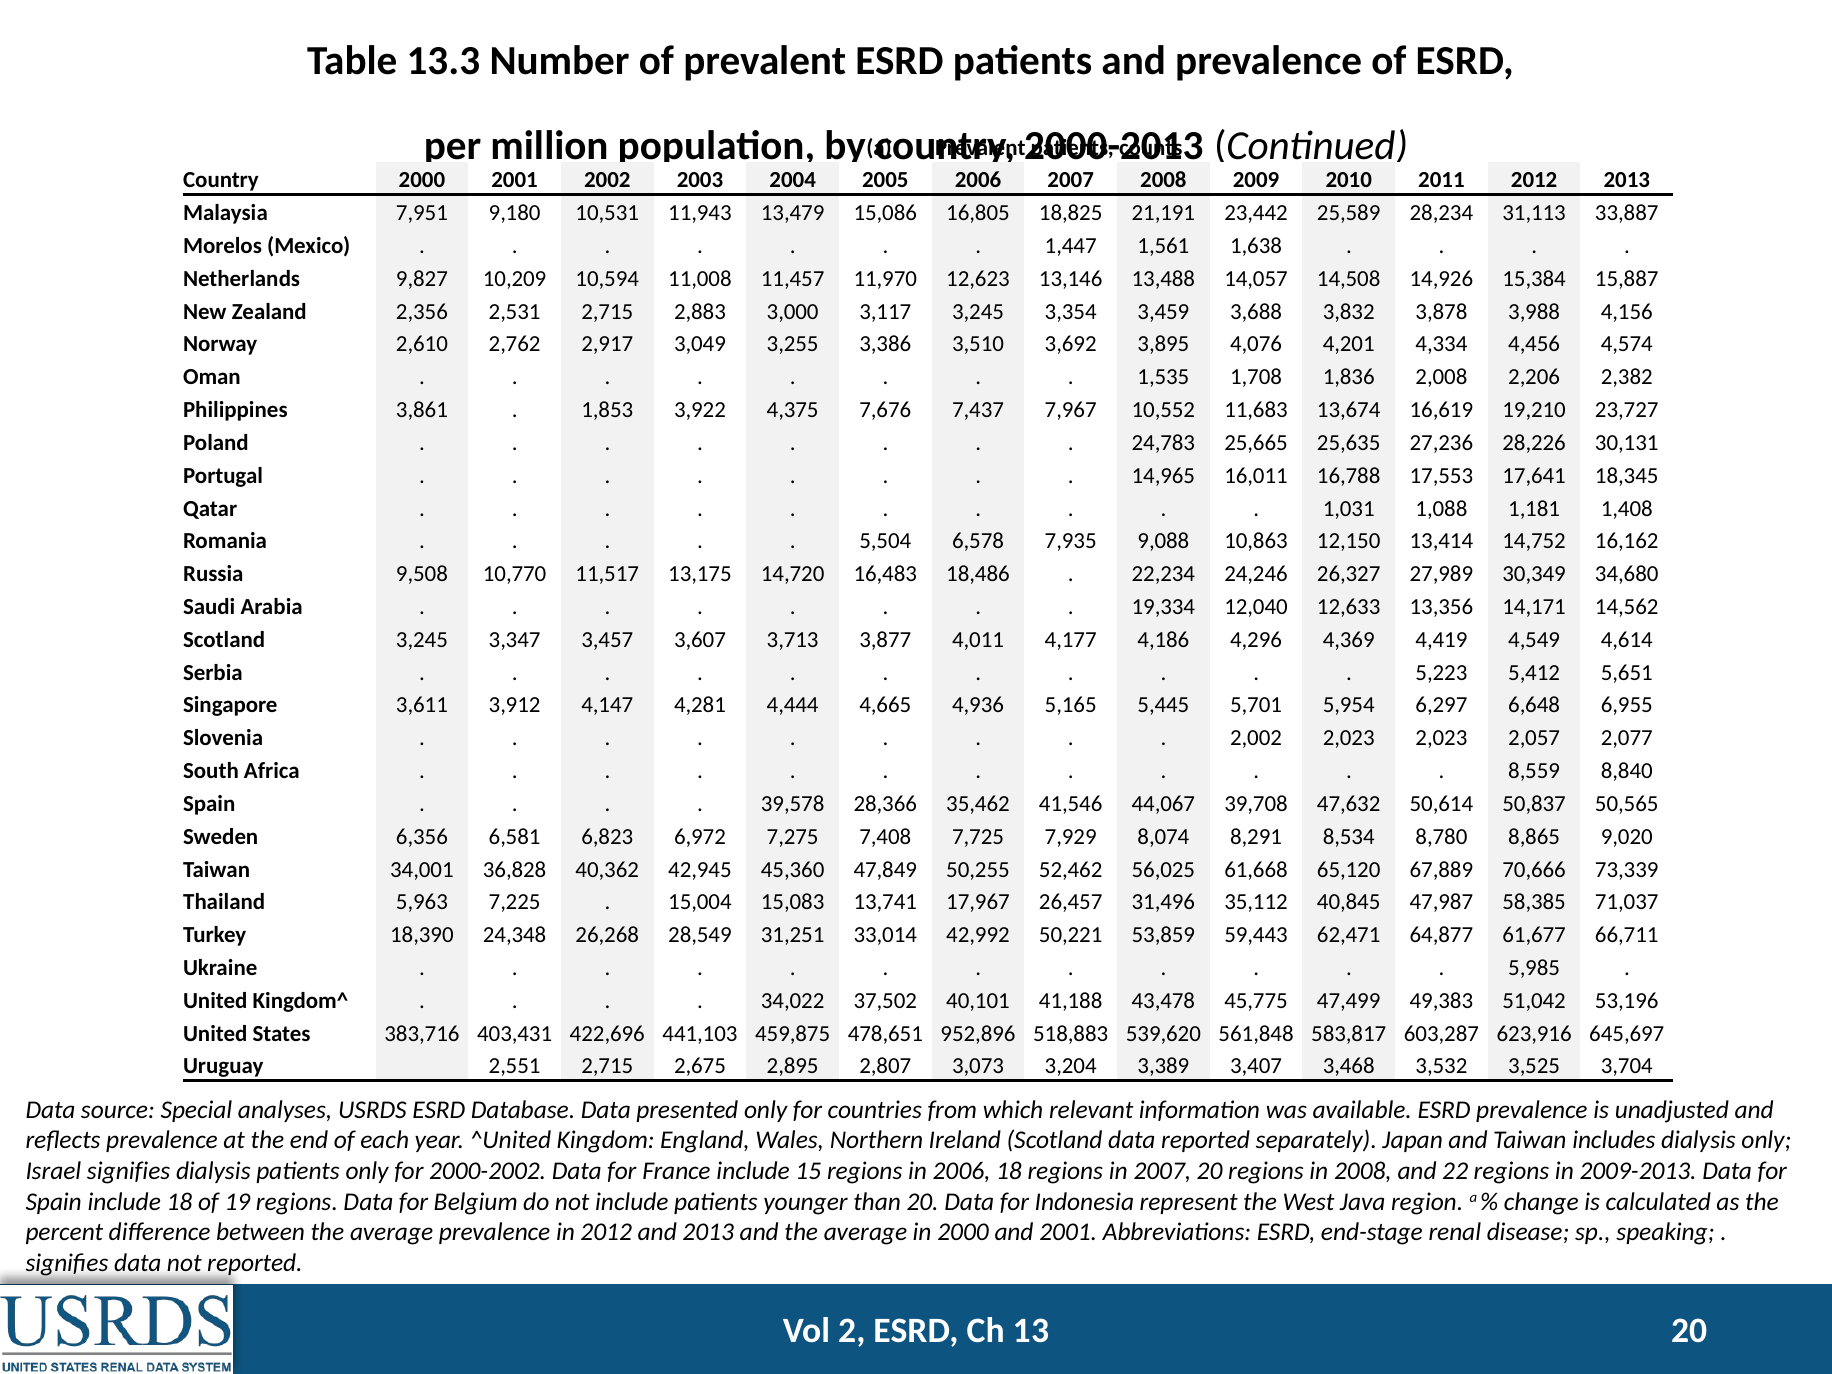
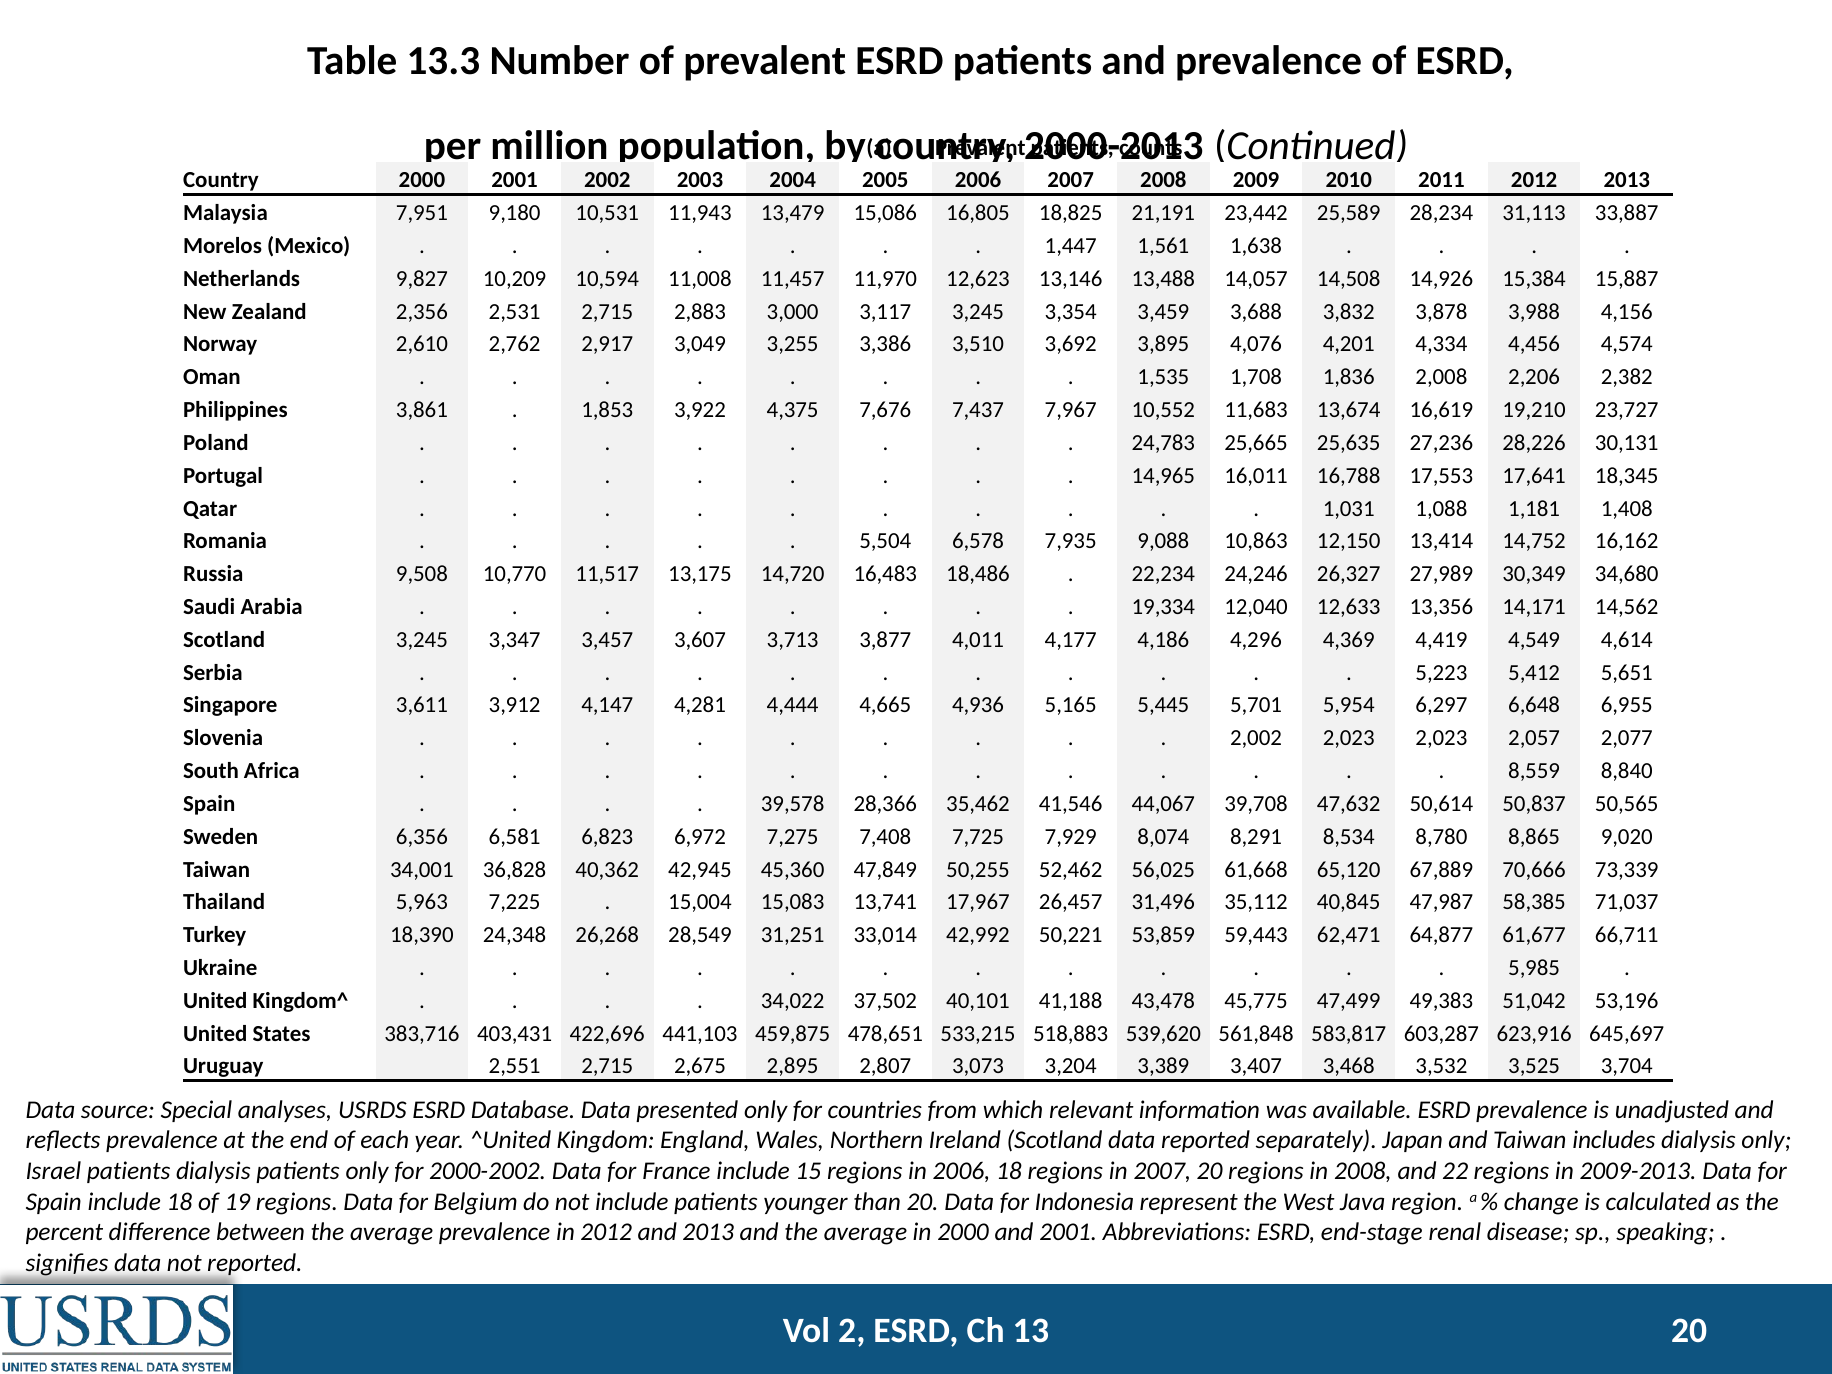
952,896: 952,896 -> 533,215 (978, 1034)
Israel signifies: signifies -> patients (129, 1171)
